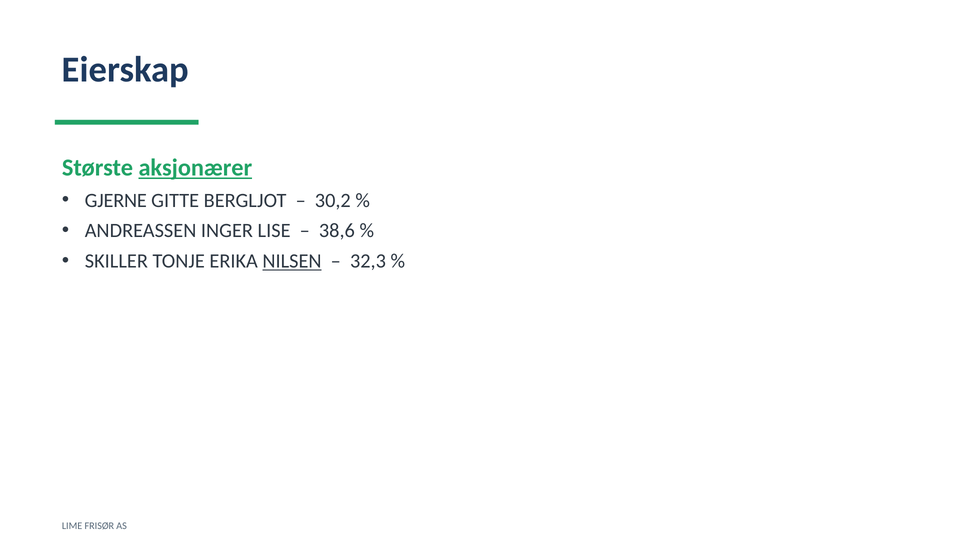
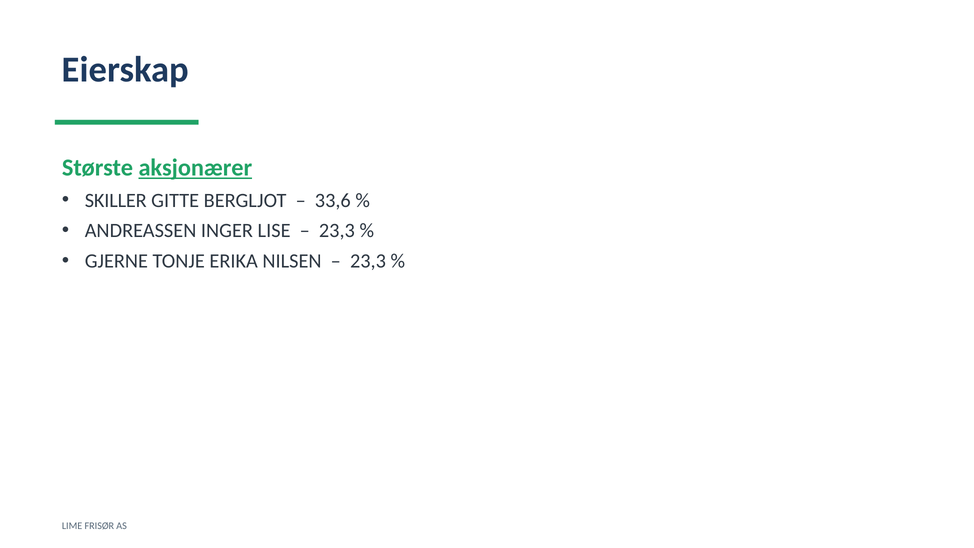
GJERNE: GJERNE -> SKILLER (116, 200)
30,2: 30,2 -> 33,6 (333, 200)
38,6: 38,6 -> 23,3 (337, 231)
SKILLER: SKILLER -> GJERNE (116, 261)
NILSEN underline: present -> none (292, 261)
32,3: 32,3 -> 23,3 (368, 261)
